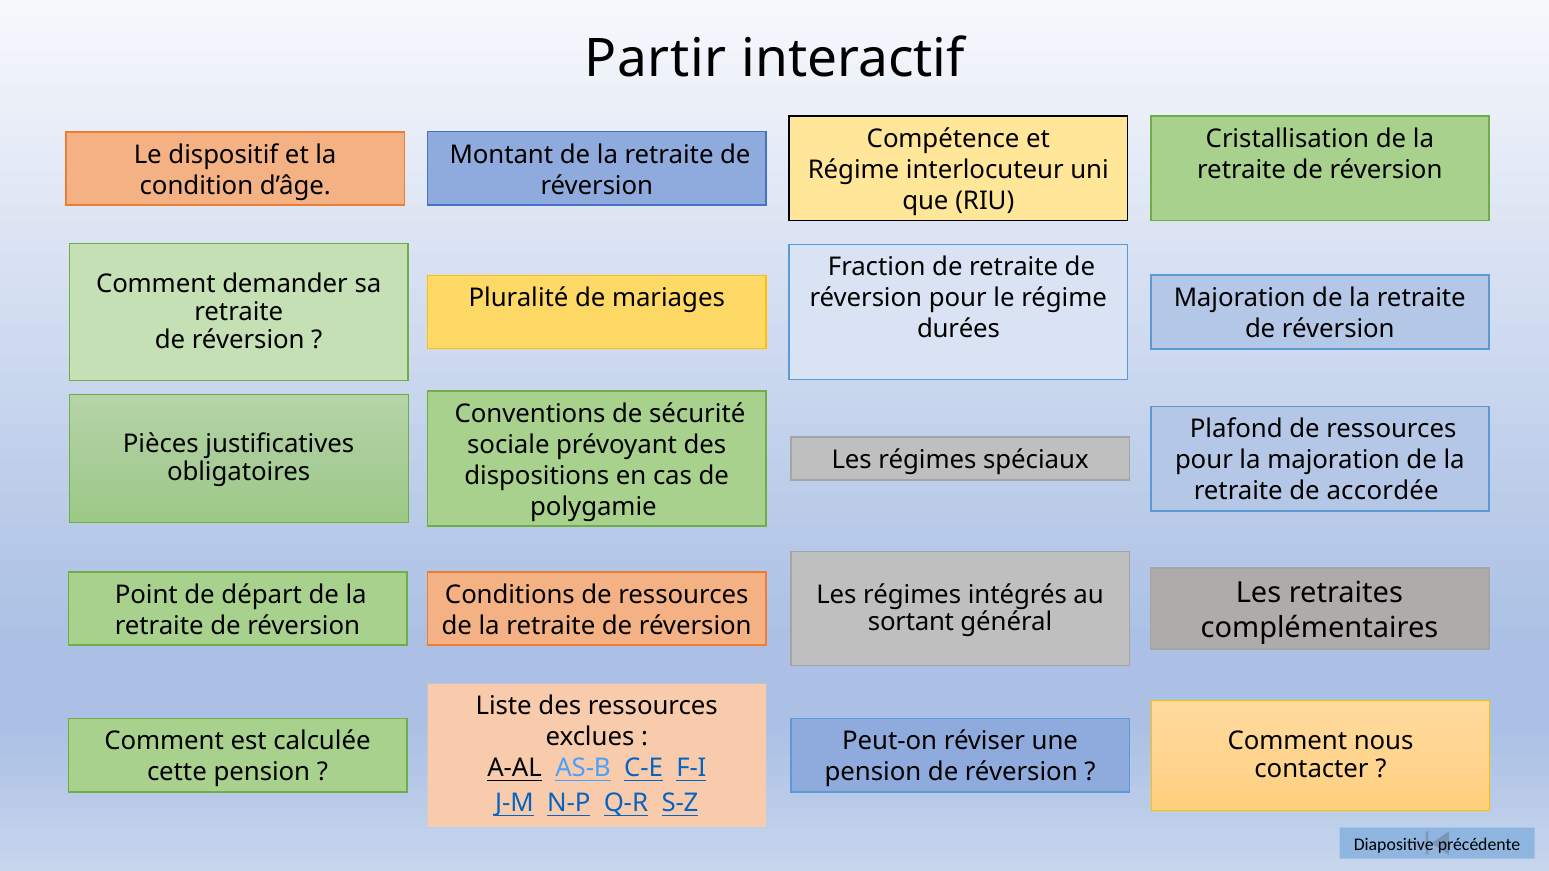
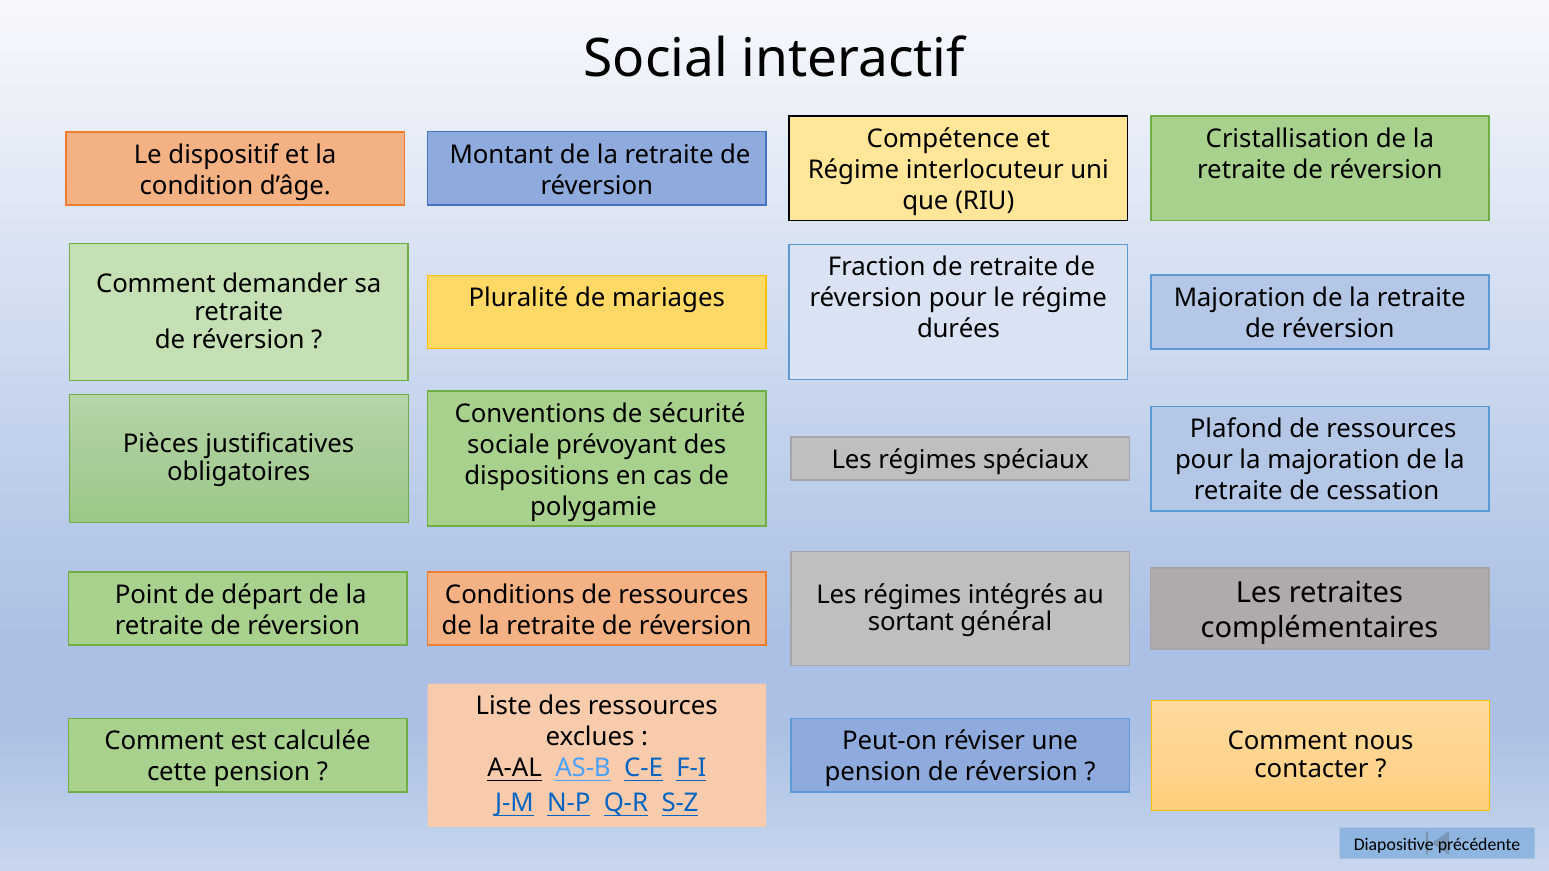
Partir: Partir -> Social (656, 59)
accordée: accordée -> cessation (1383, 491)
